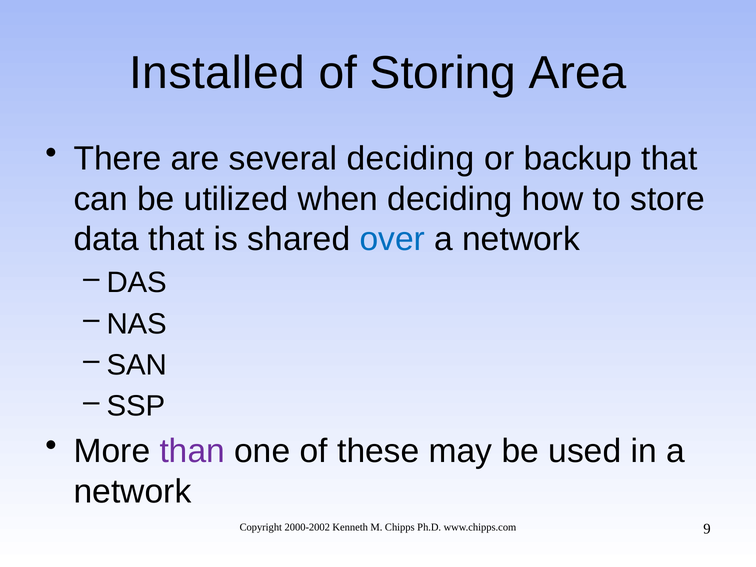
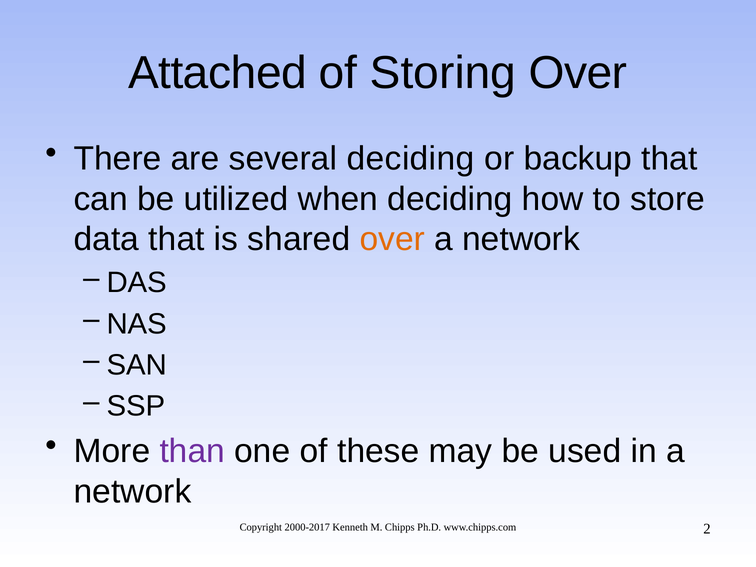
Installed: Installed -> Attached (218, 73)
Storing Area: Area -> Over (578, 73)
over colour: blue -> orange (392, 239)
2000-2002: 2000-2002 -> 2000-2017 (307, 527)
9: 9 -> 2 (707, 529)
